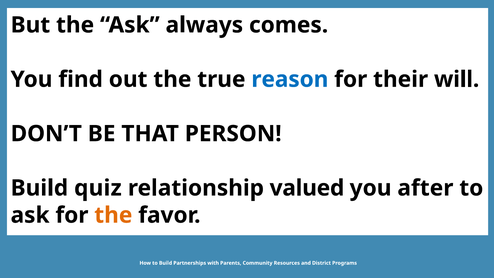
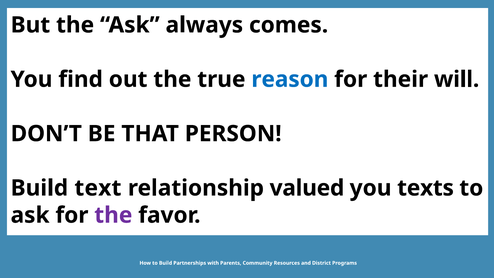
quiz: quiz -> text (98, 188)
after: after -> texts (426, 188)
the colour: orange -> purple (113, 215)
